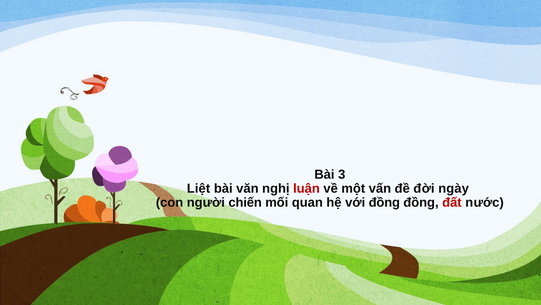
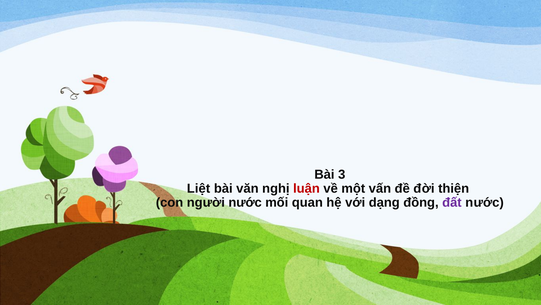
ngày: ngày -> thiện (454, 188)
người chiến: chiến -> nước (245, 202)
với đồng: đồng -> dạng (384, 202)
đất colour: red -> purple (452, 202)
